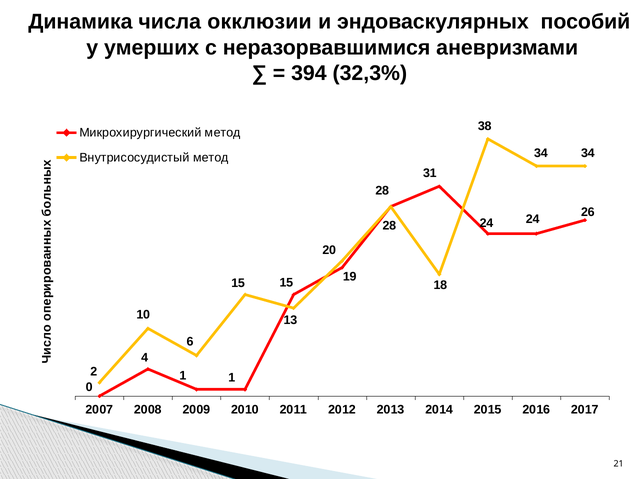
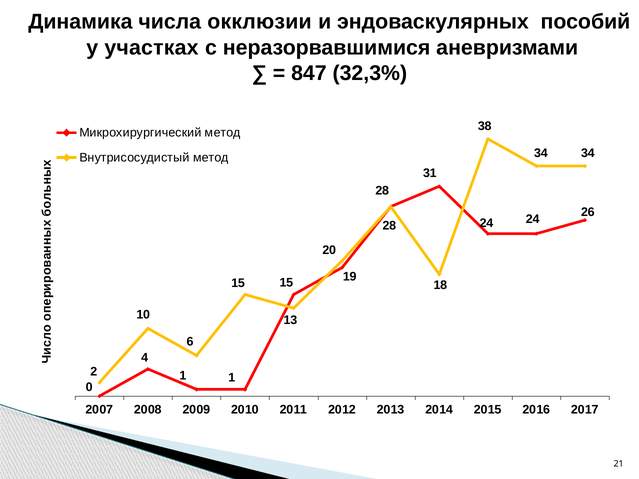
умерших: умерших -> участках (151, 48)
394: 394 -> 847 (309, 73)
